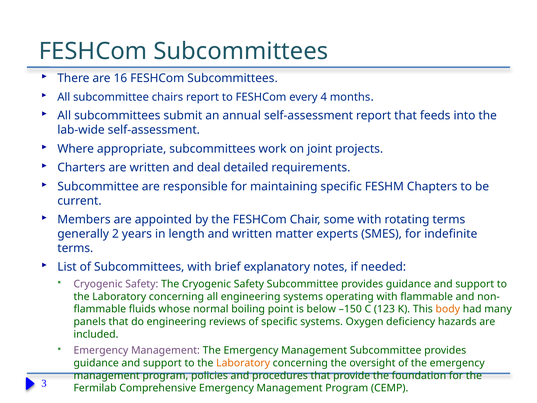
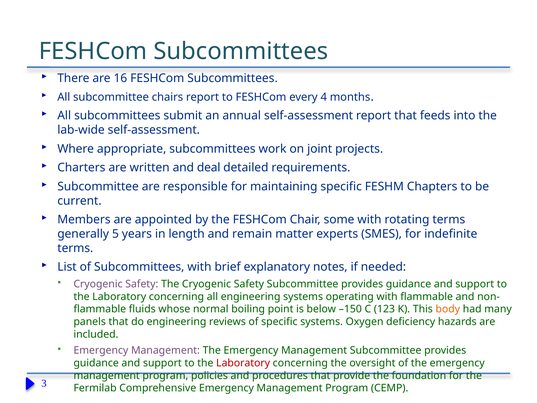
2: 2 -> 5 (115, 234)
and written: written -> remain (252, 234)
Laboratory colour: orange -> red (243, 363)
